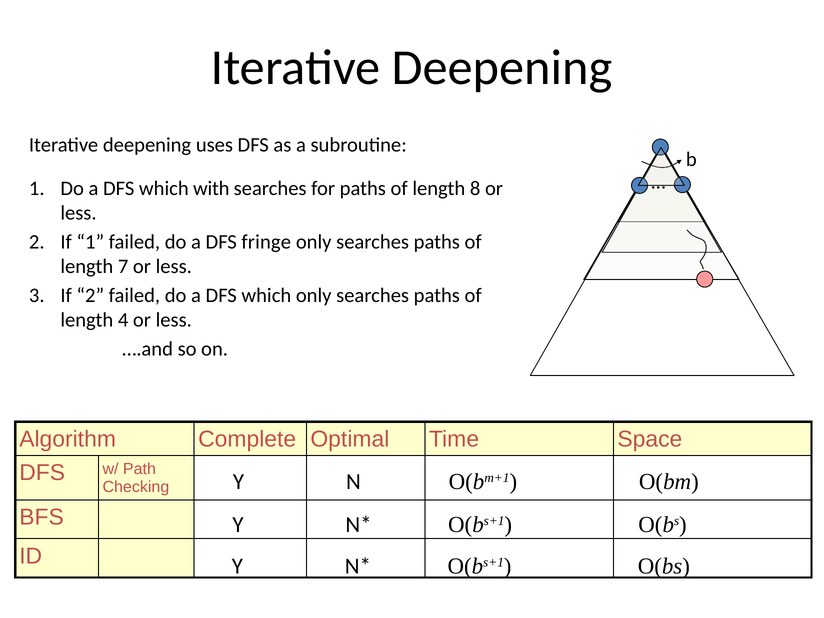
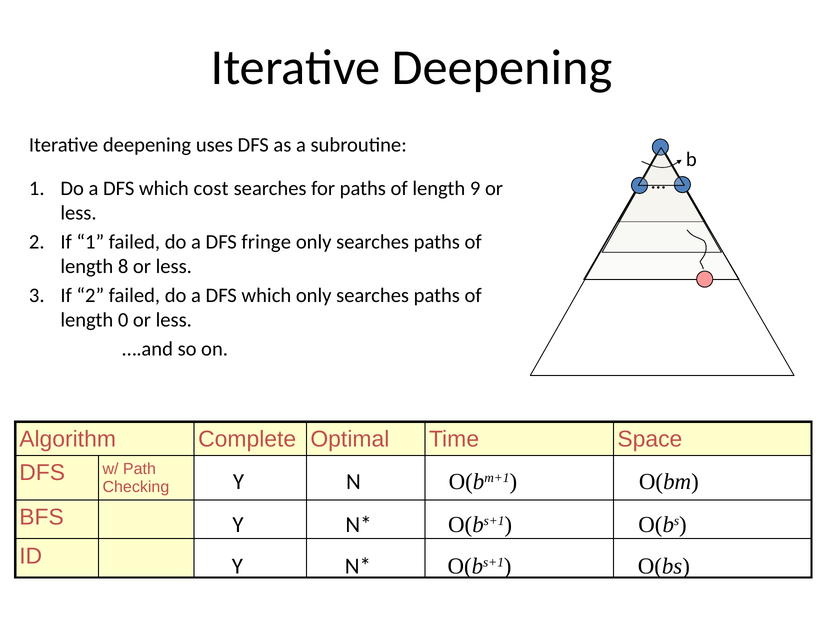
with: with -> cost (211, 188)
8: 8 -> 9 (475, 188)
7: 7 -> 8 (123, 267)
4: 4 -> 0 (123, 320)
